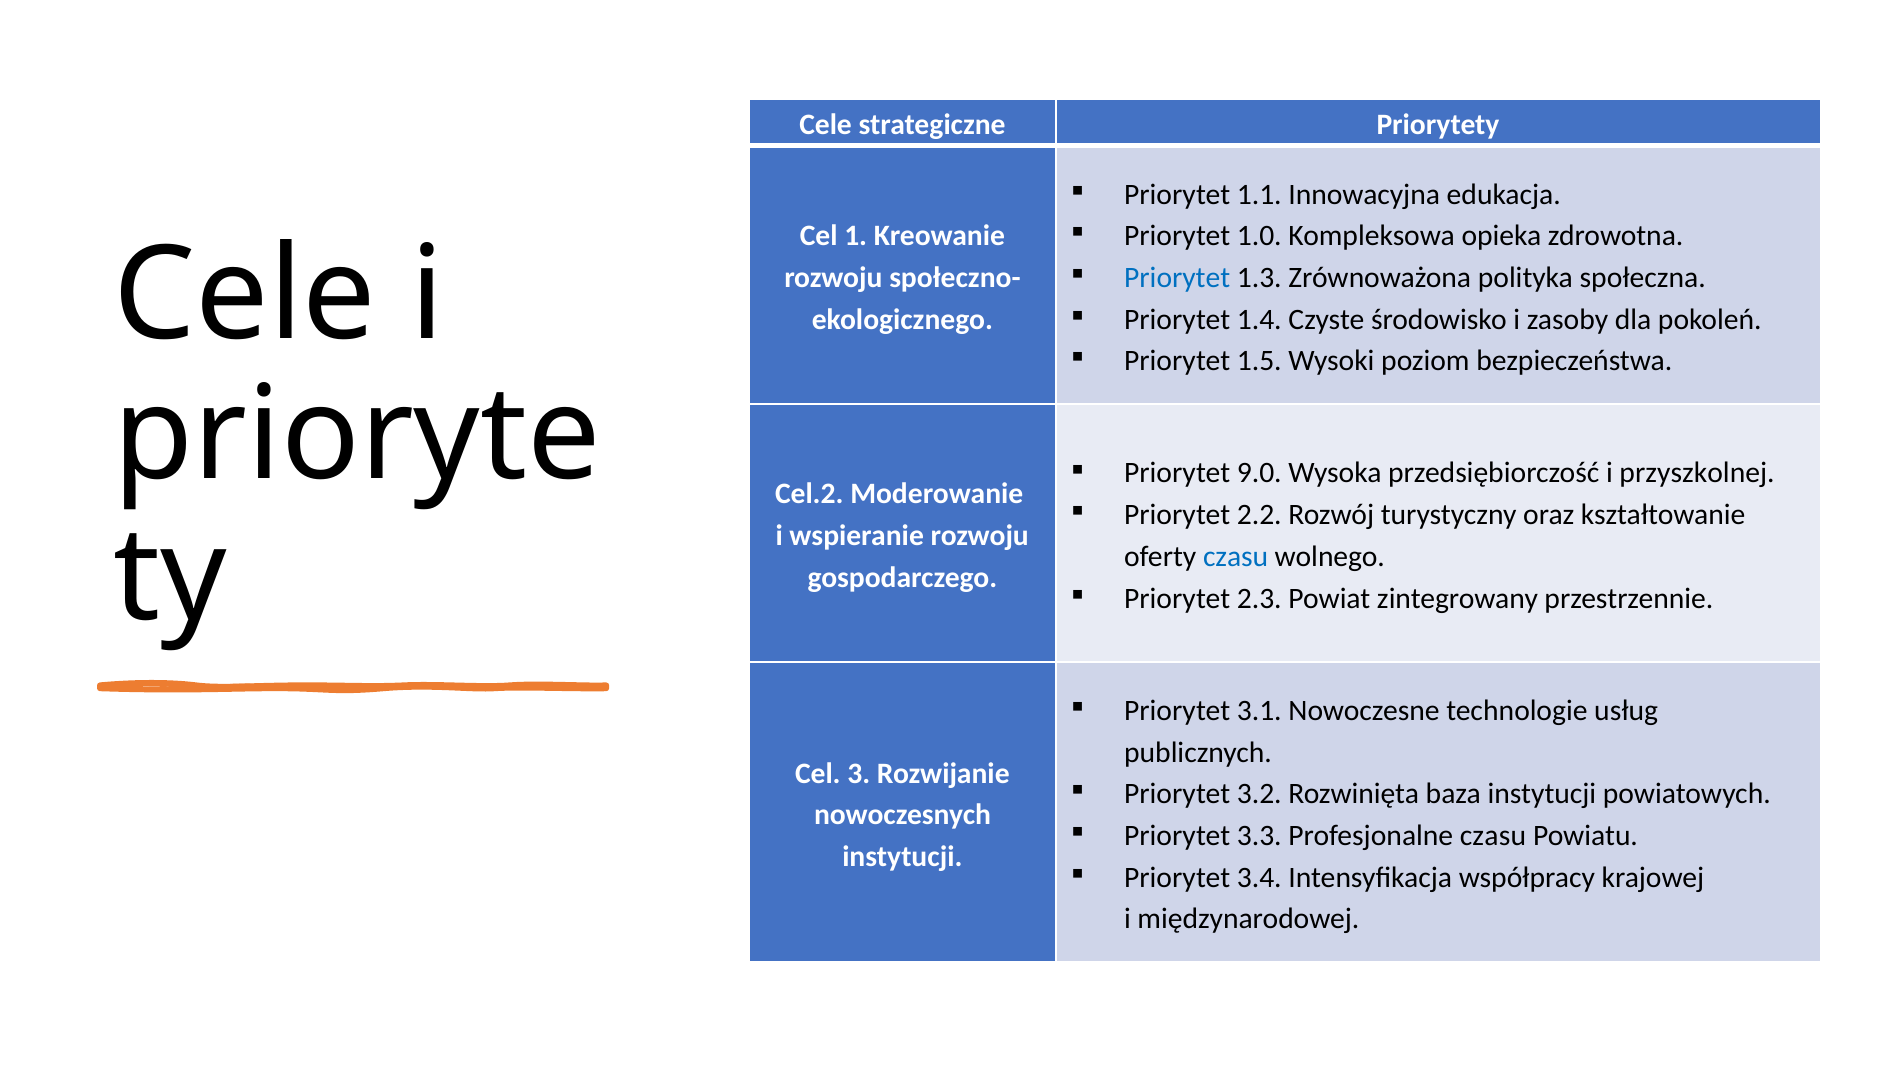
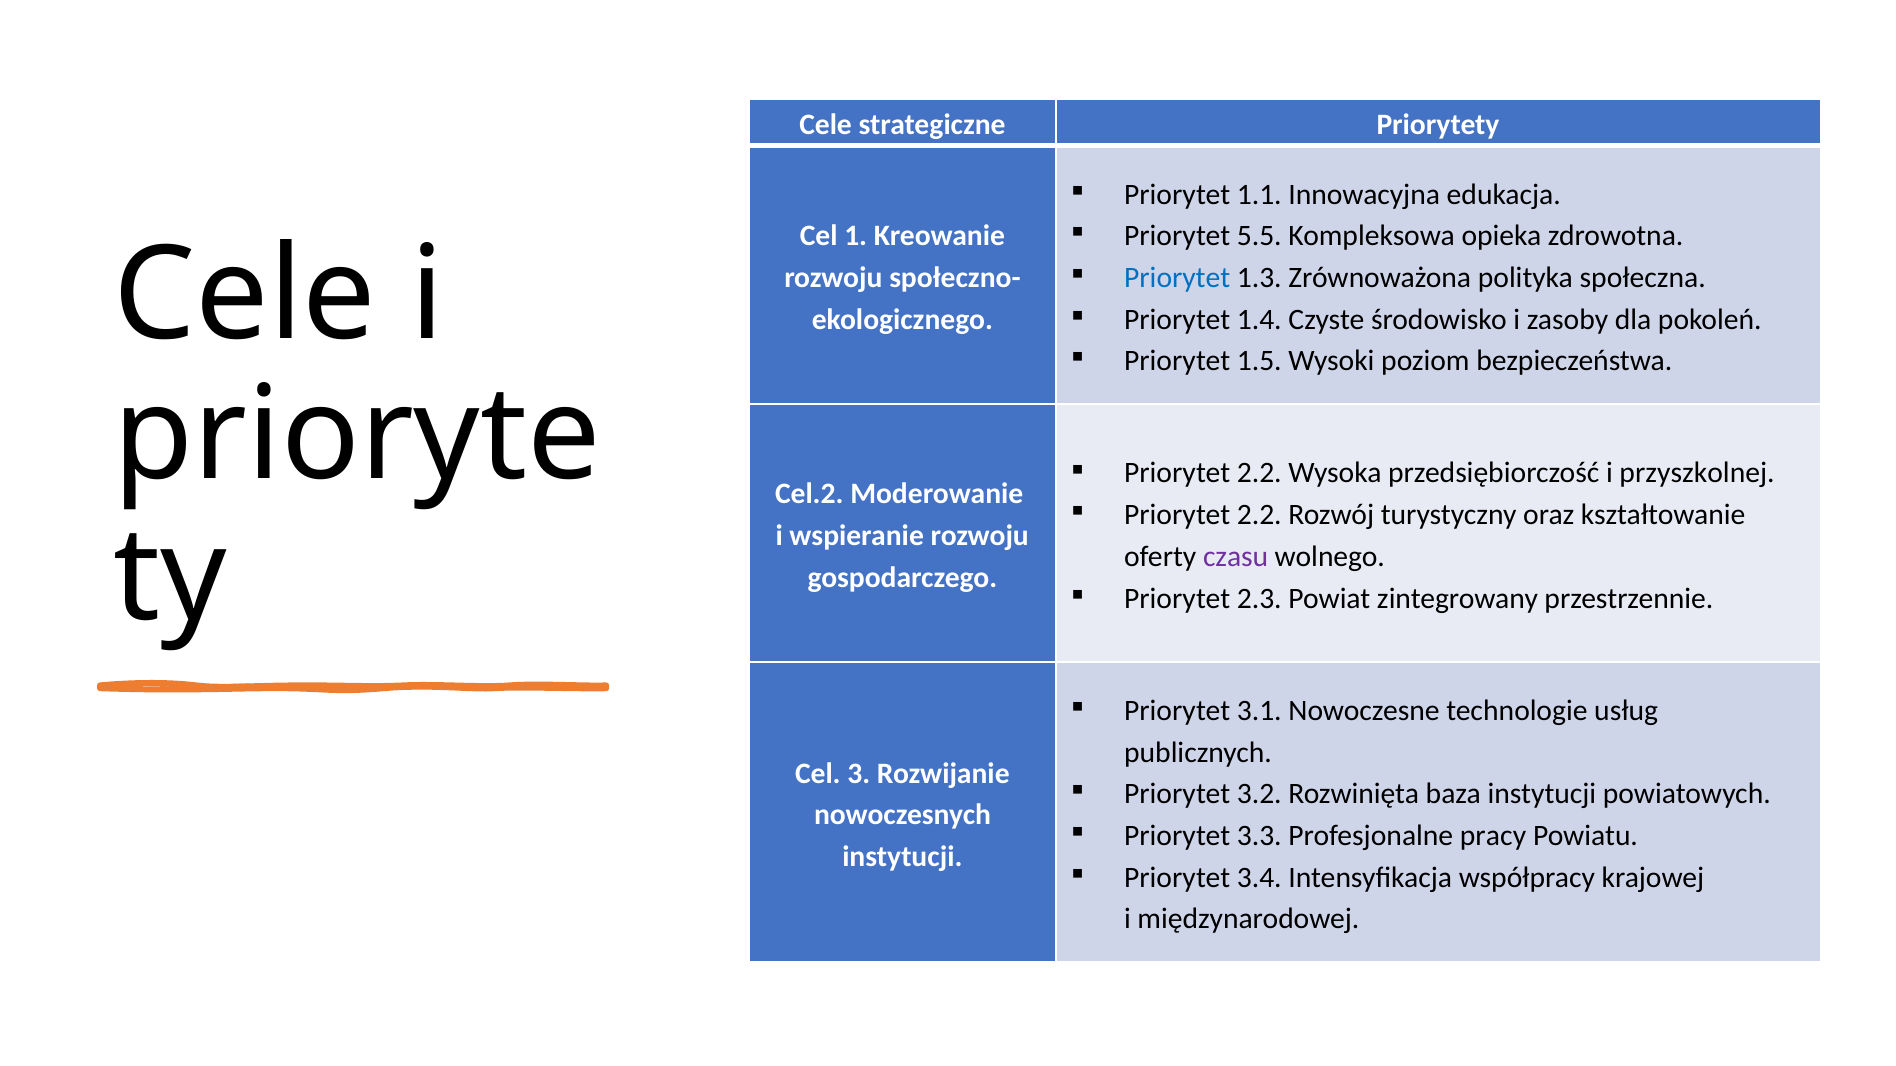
1.0: 1.0 -> 5.5 (1259, 236)
9.0: 9.0 -> 2.2 (1259, 473)
czasu colour: blue -> purple (1236, 557)
Profesjonalne czasu: czasu -> pracy (1493, 836)
